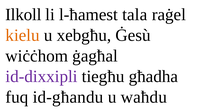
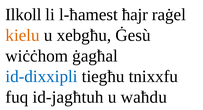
tala: tala -> ħajr (135, 14)
id-dixxipli colour: purple -> blue (42, 76)
għadha: għadha -> tnixxfu (153, 76)
id-għandu: id-għandu -> id-jagħtuh (68, 96)
